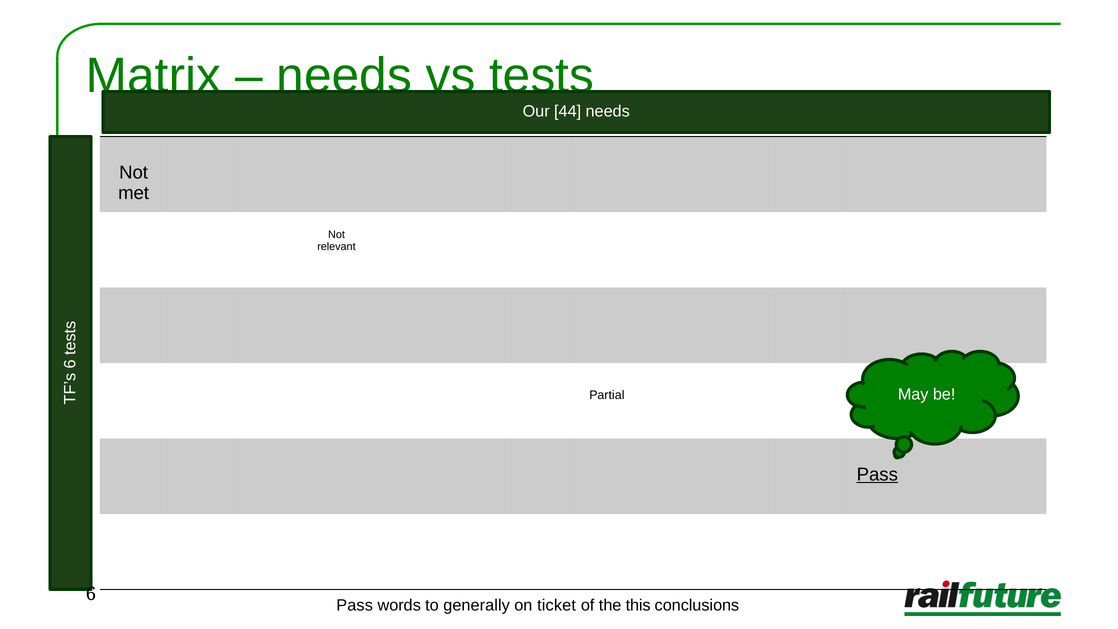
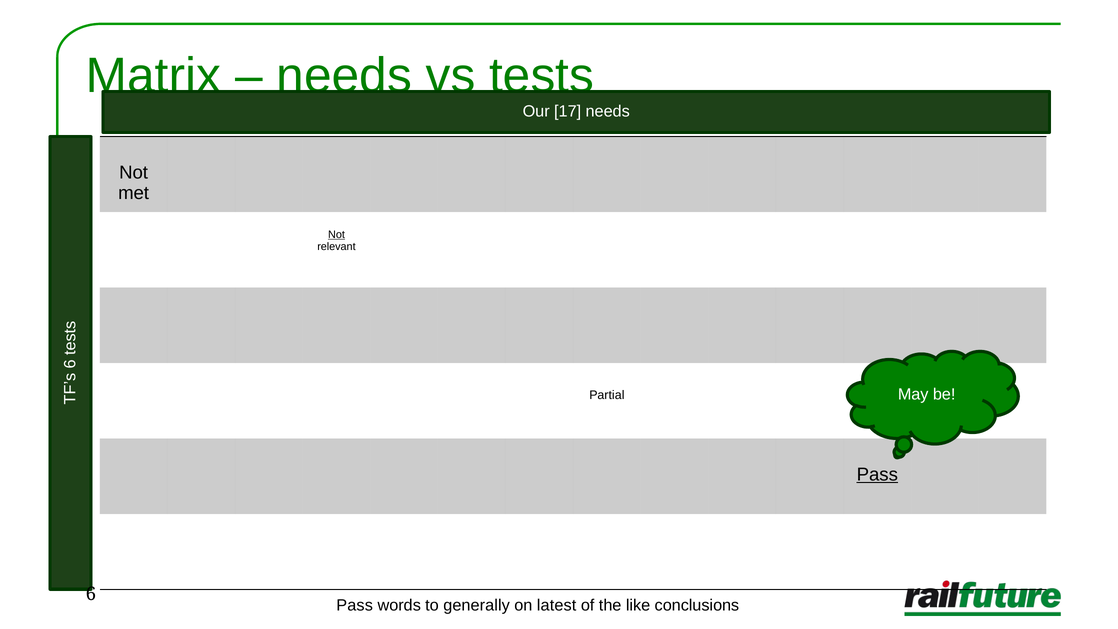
44: 44 -> 17 (568, 111)
Not underline: none -> present (337, 235)
ticket: ticket -> latest (557, 605)
this: this -> like (638, 605)
